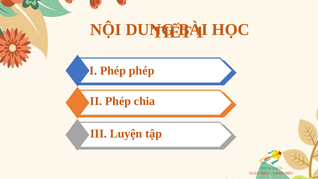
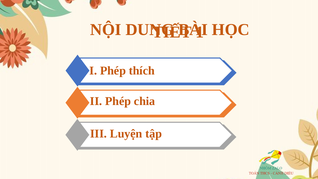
Phép phép: phép -> thích (142, 71)
